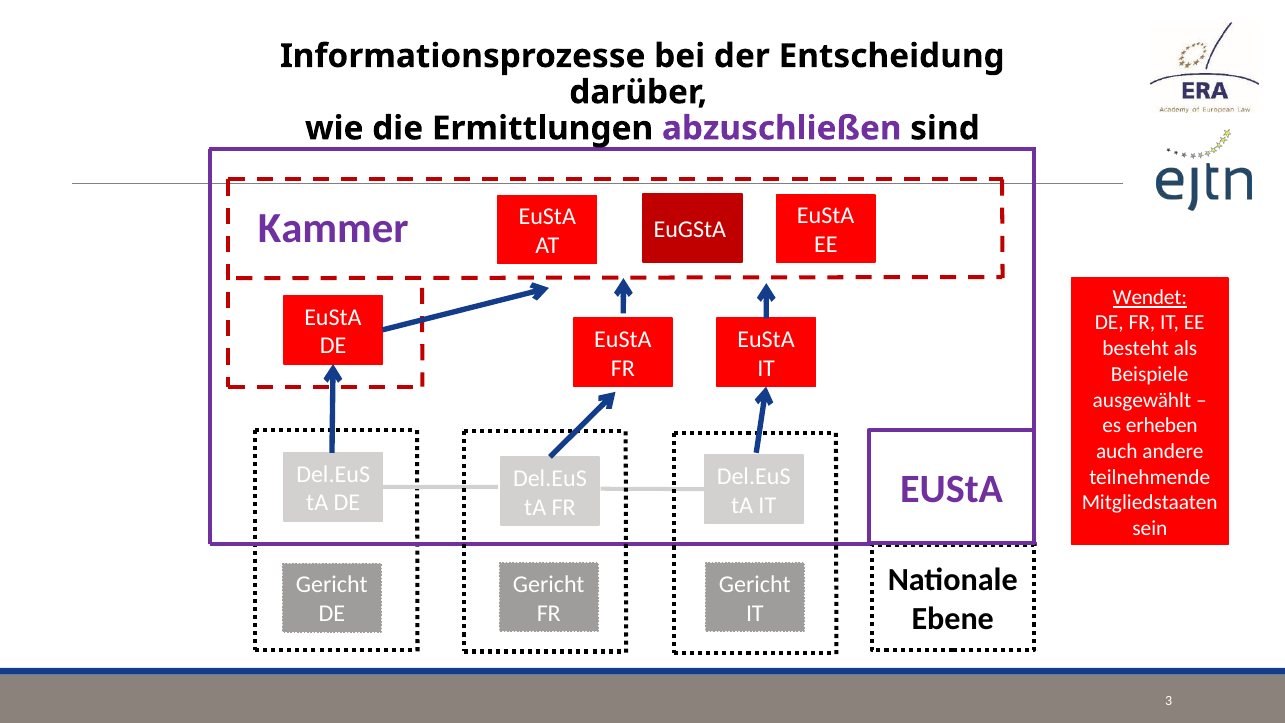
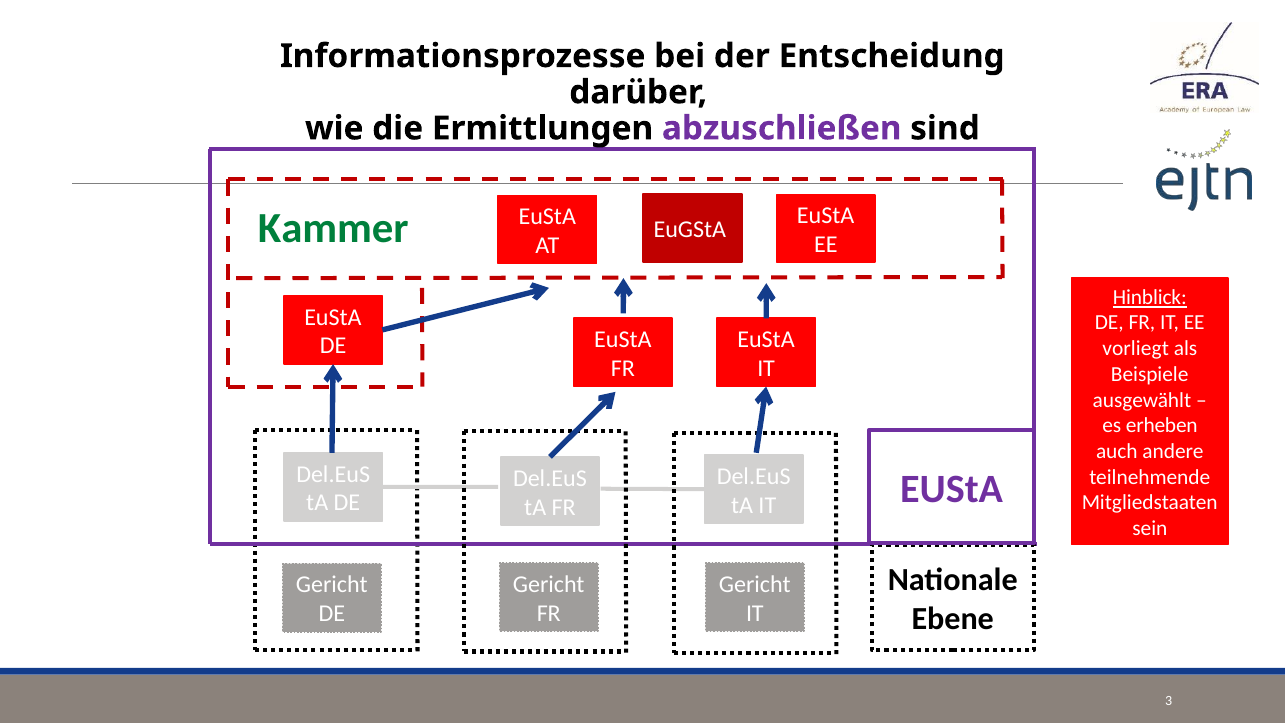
Kammer colour: purple -> green (333, 229)
Wendet: Wendet -> Hinblick (1150, 297)
besteht: besteht -> vorliegt (1136, 349)
